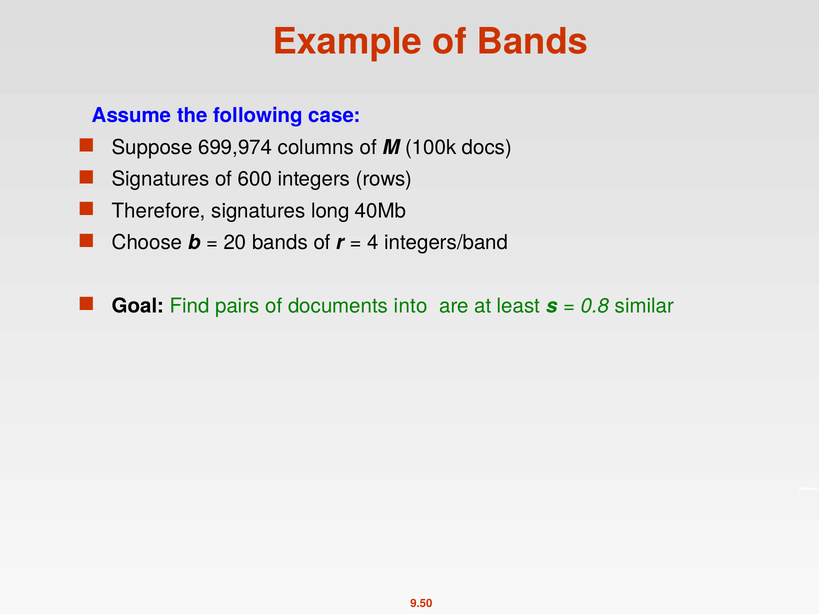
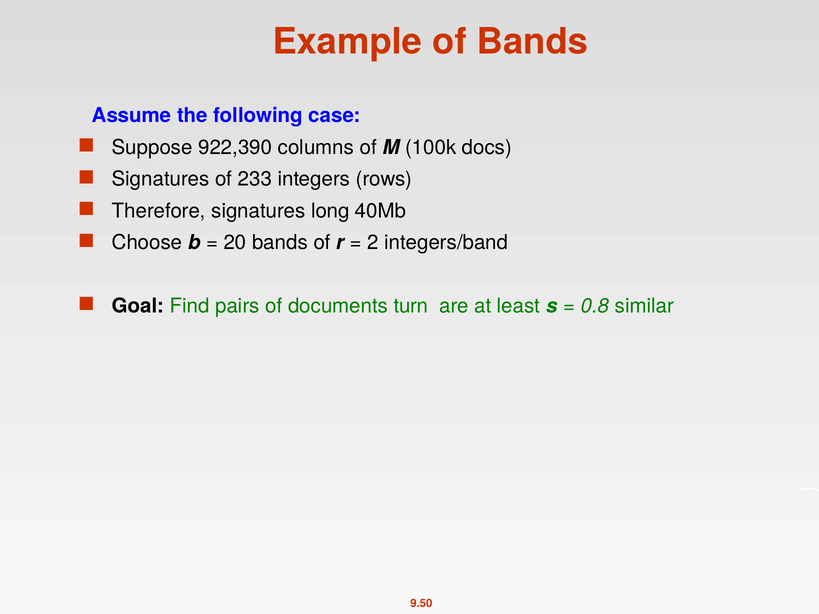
699,974: 699,974 -> 922,390 (235, 147)
600: 600 -> 233 (255, 179)
4: 4 -> 2 (373, 243)
into: into -> turn (411, 306)
